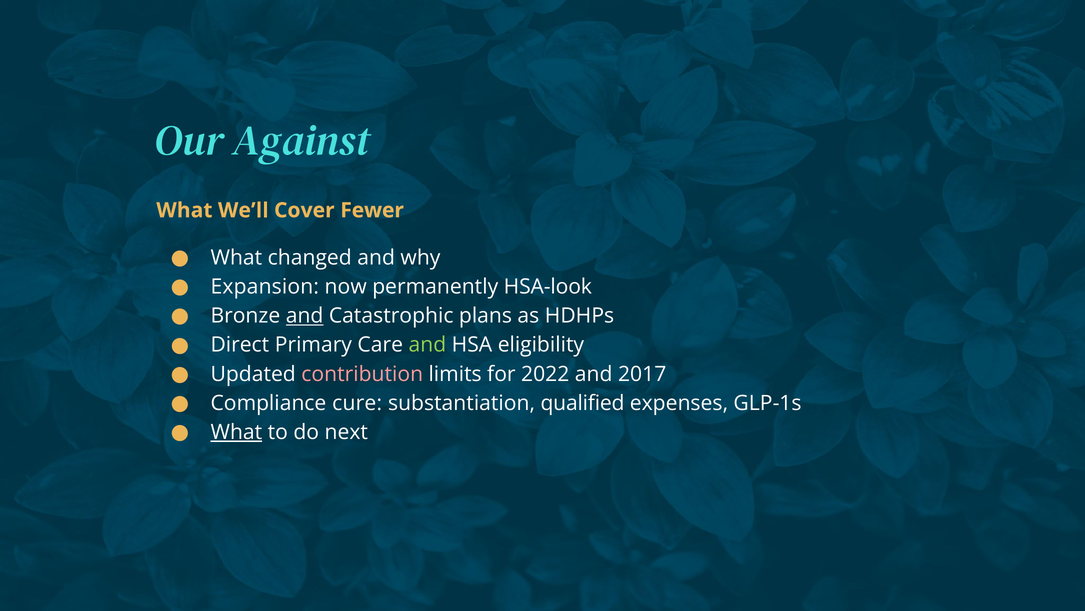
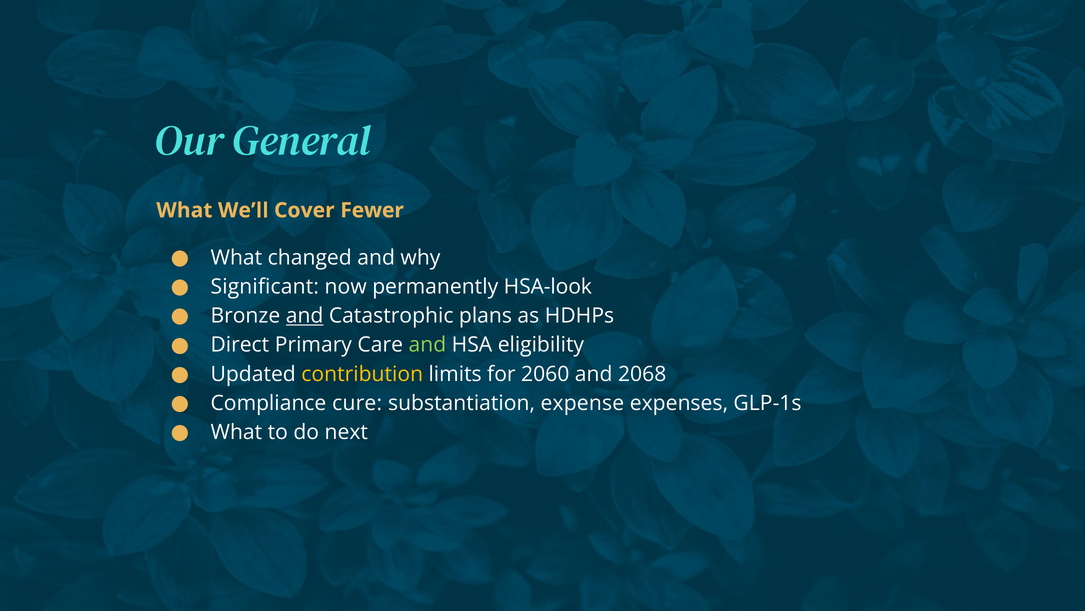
Against: Against -> General (301, 141)
Expansion: Expansion -> Significant (265, 286)
contribution colour: pink -> yellow (362, 374)
2022: 2022 -> 2060 (545, 374)
2017: 2017 -> 2068 (642, 374)
qualified: qualified -> expense (582, 403)
What underline: present -> none (236, 432)
